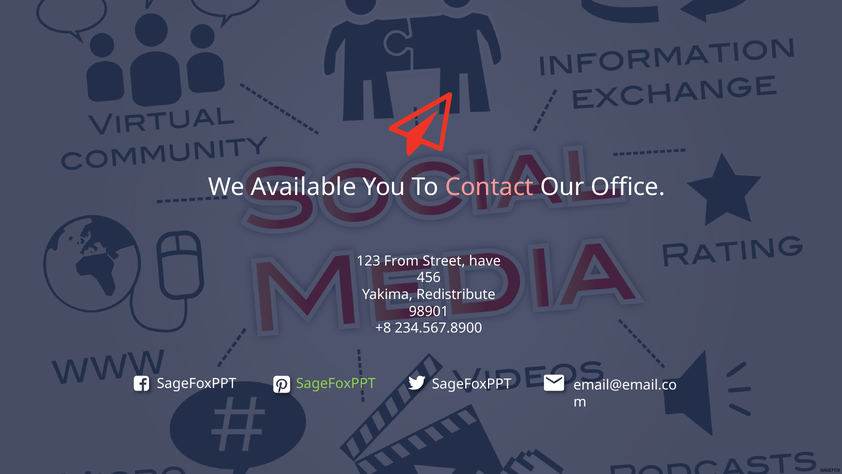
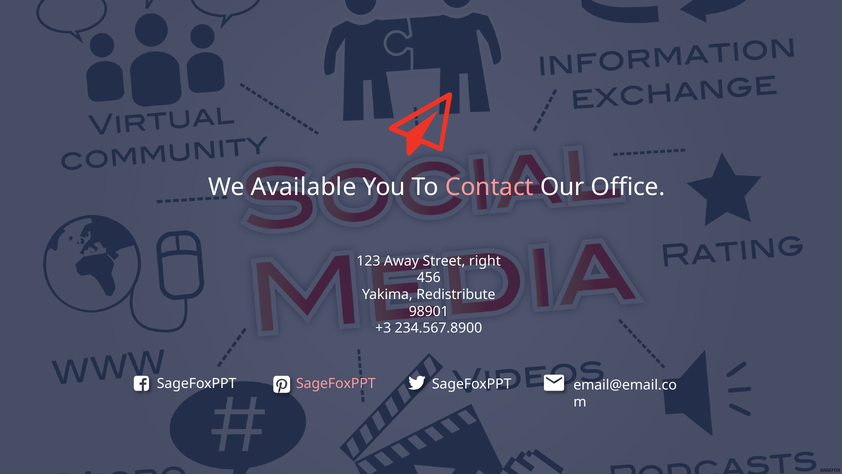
From: From -> Away (401, 261)
have: have -> right (485, 261)
+8: +8 -> +3 (383, 328)
SageFoxPPT colour: light green -> pink (336, 383)
